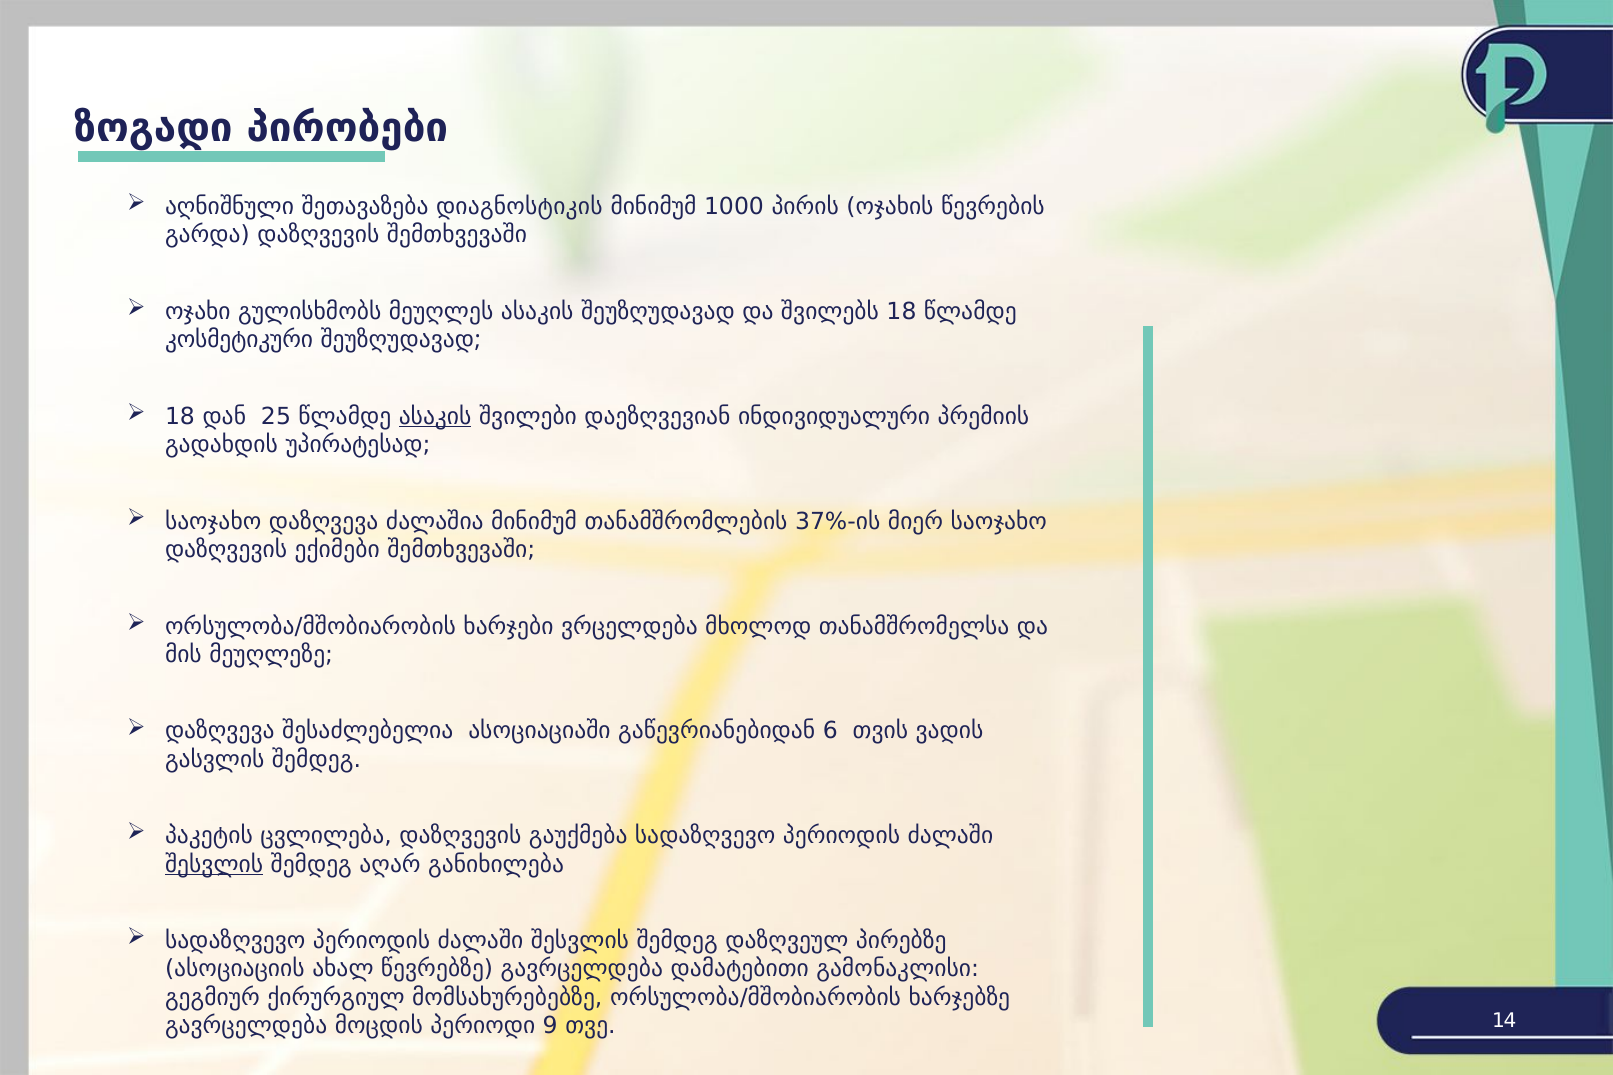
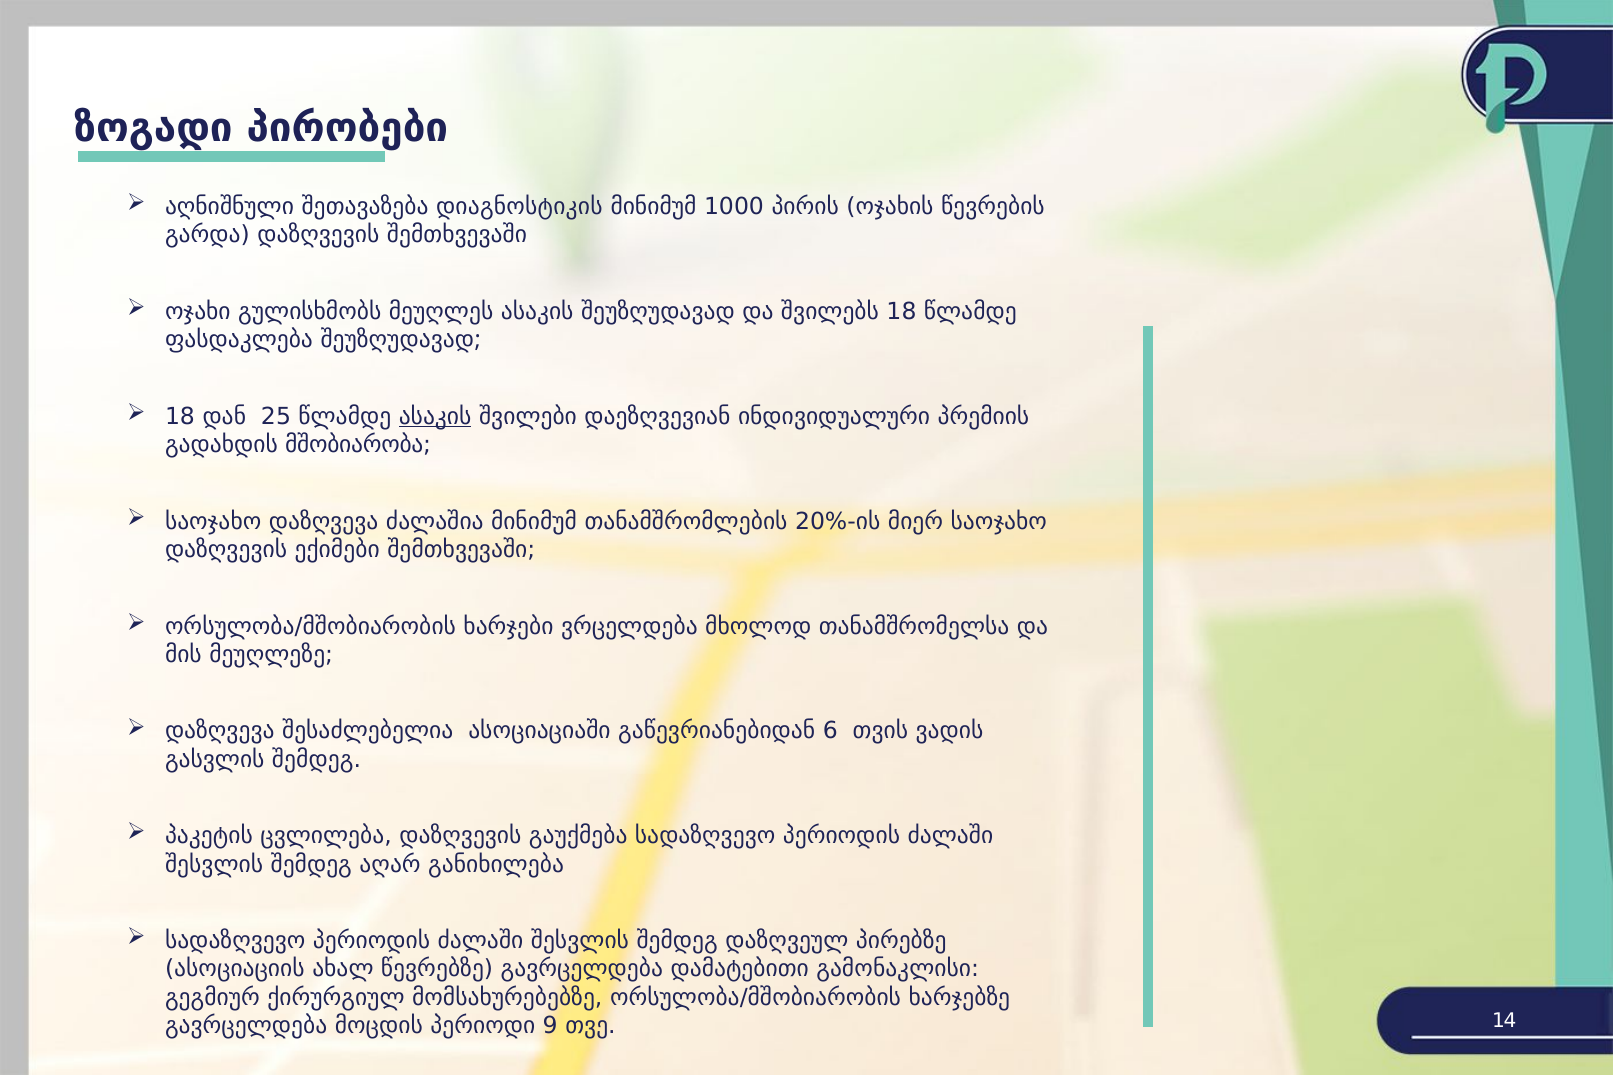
კოსმეტიკური: კოსმეტიკური -> ფასდაკლება (239, 340)
უპირატესად: უპირატესად -> მშობიარობა (358, 445)
37%-ის: 37%-ის -> 20%-ის (838, 522)
შესვლის underline: present -> none (214, 865)
